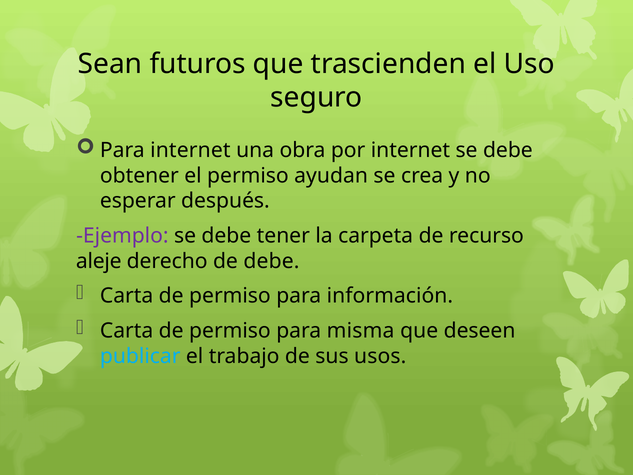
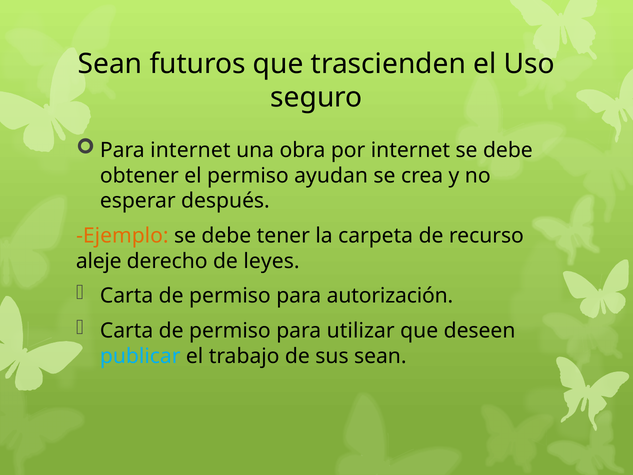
Ejemplo colour: purple -> orange (122, 236)
de debe: debe -> leyes (272, 261)
información: información -> autorización (390, 296)
misma: misma -> utilizar (361, 331)
sus usos: usos -> sean (380, 356)
